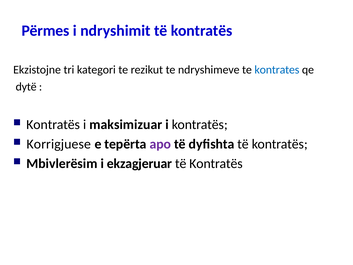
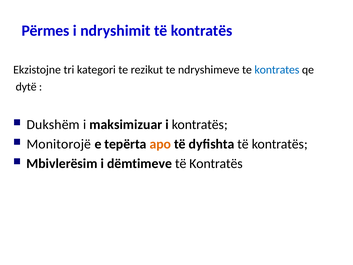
Kontratës: Kontratës -> Dukshëm (53, 125)
Korrigjuese: Korrigjuese -> Monitorojë (59, 144)
apo colour: purple -> orange (160, 144)
ekzagjeruar: ekzagjeruar -> dëmtimeve (139, 163)
